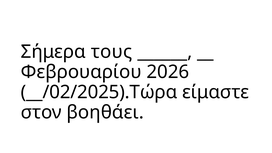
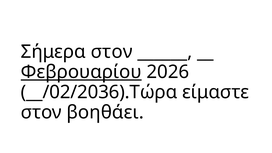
Σήμερα τους: τους -> στον (112, 52)
Φεβρουαρίου underline: none -> present (81, 72)
__/02/2025).Τώρα: __/02/2025).Τώρα -> __/02/2036).Τώρα (99, 92)
